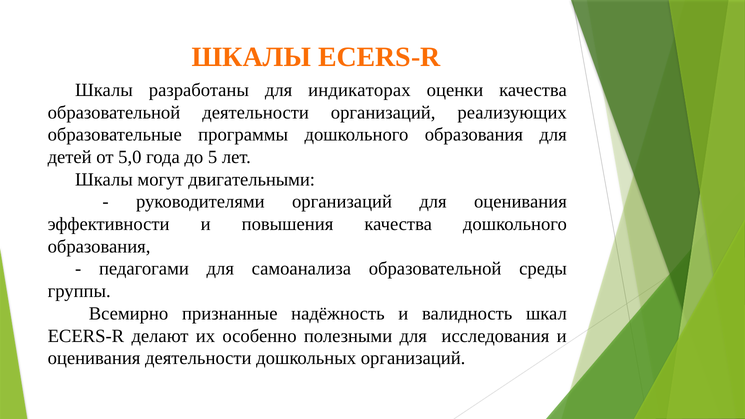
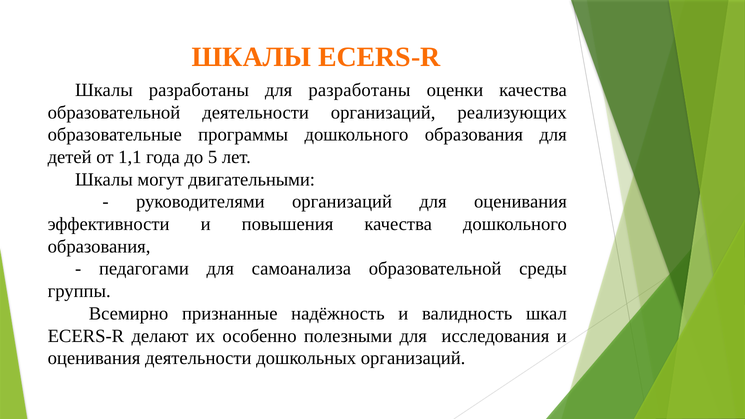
для индикаторах: индикаторах -> разработаны (359, 90)
5,0: 5,0 -> 1,1 (130, 157)
